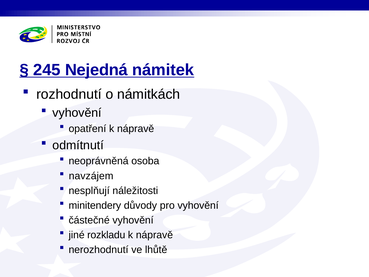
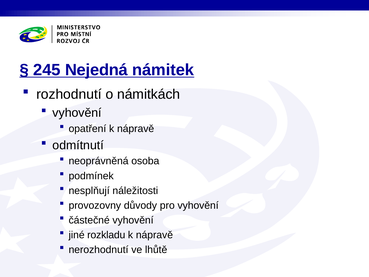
navzájem: navzájem -> podmínek (91, 176)
minitendery: minitendery -> provozovny (95, 205)
